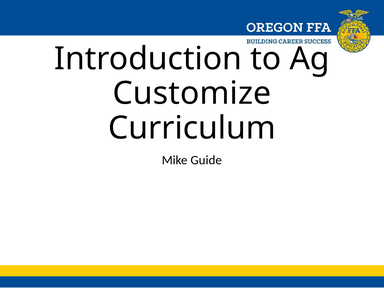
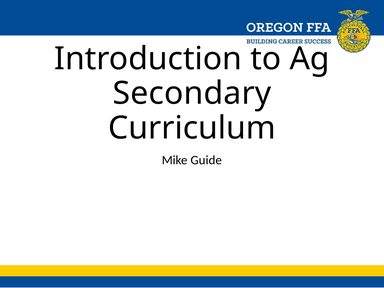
Customize: Customize -> Secondary (192, 93)
